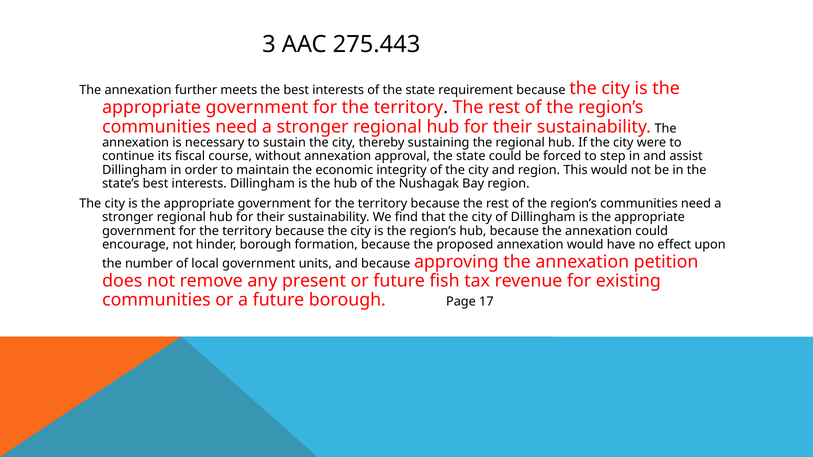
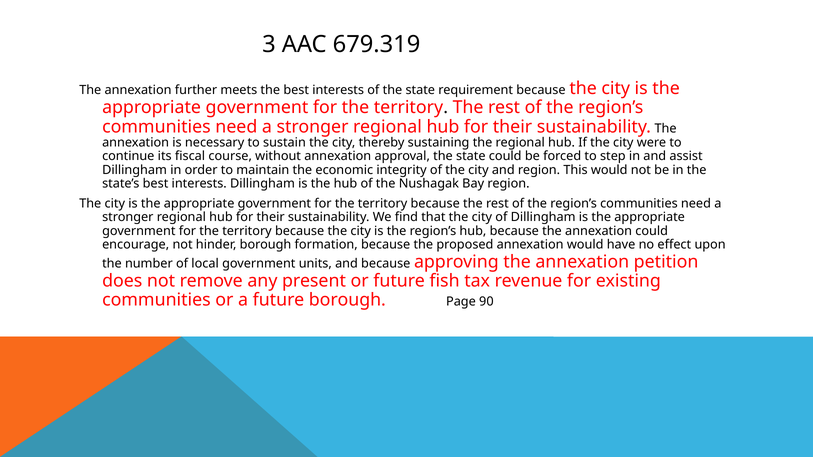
275.443: 275.443 -> 679.319 (377, 44)
17: 17 -> 90 (486, 302)
